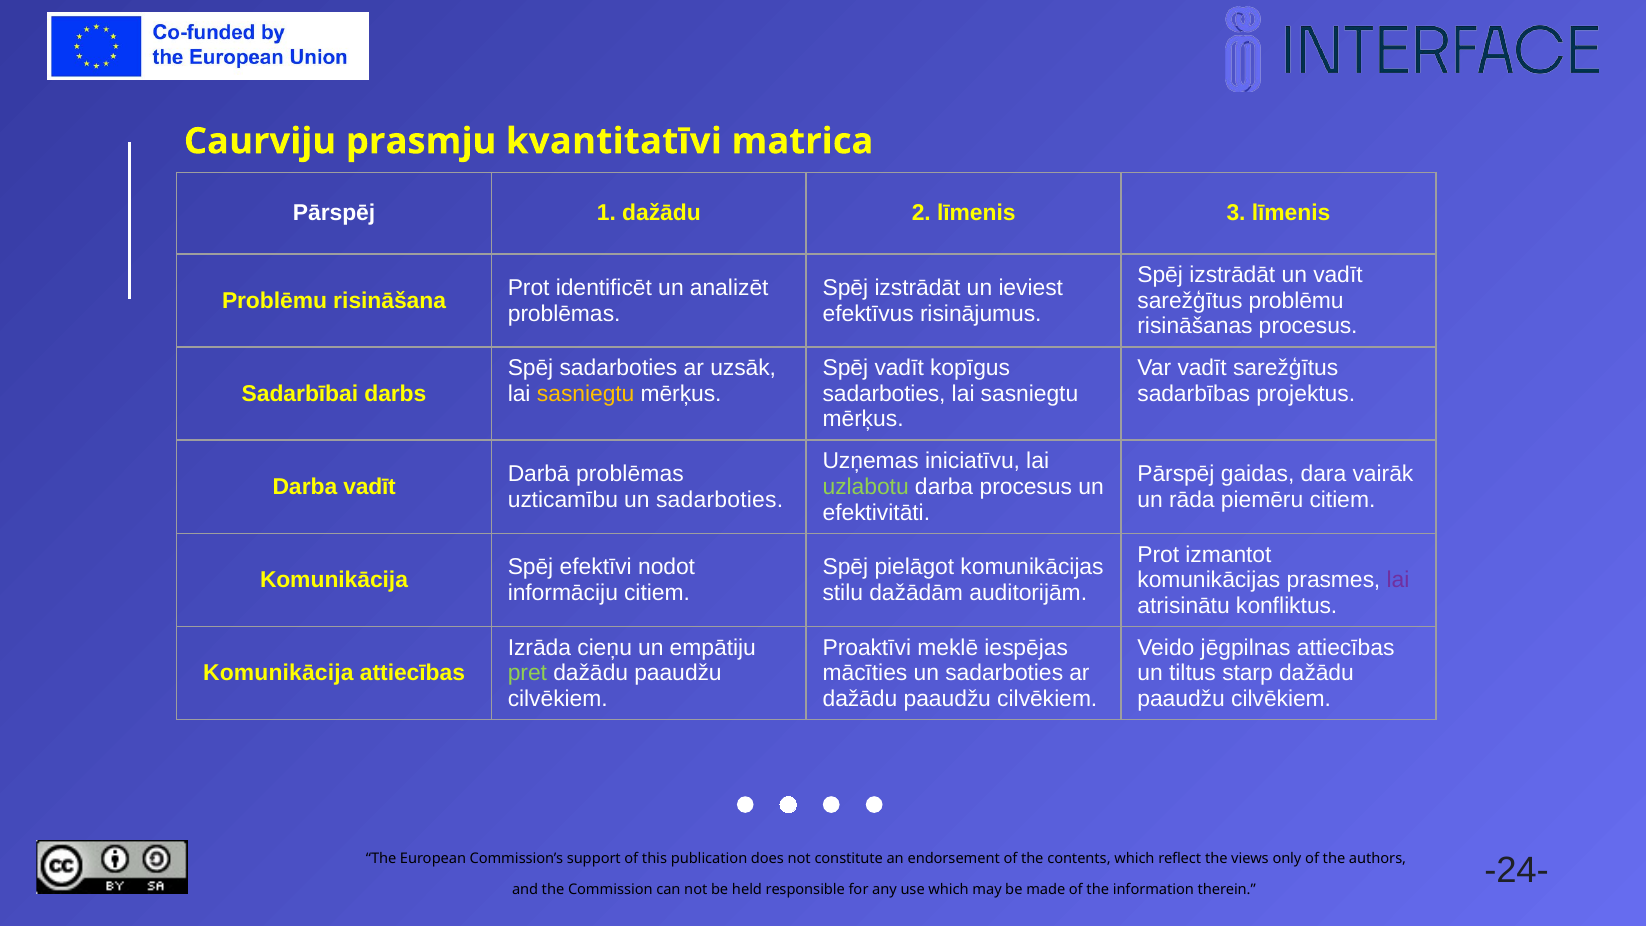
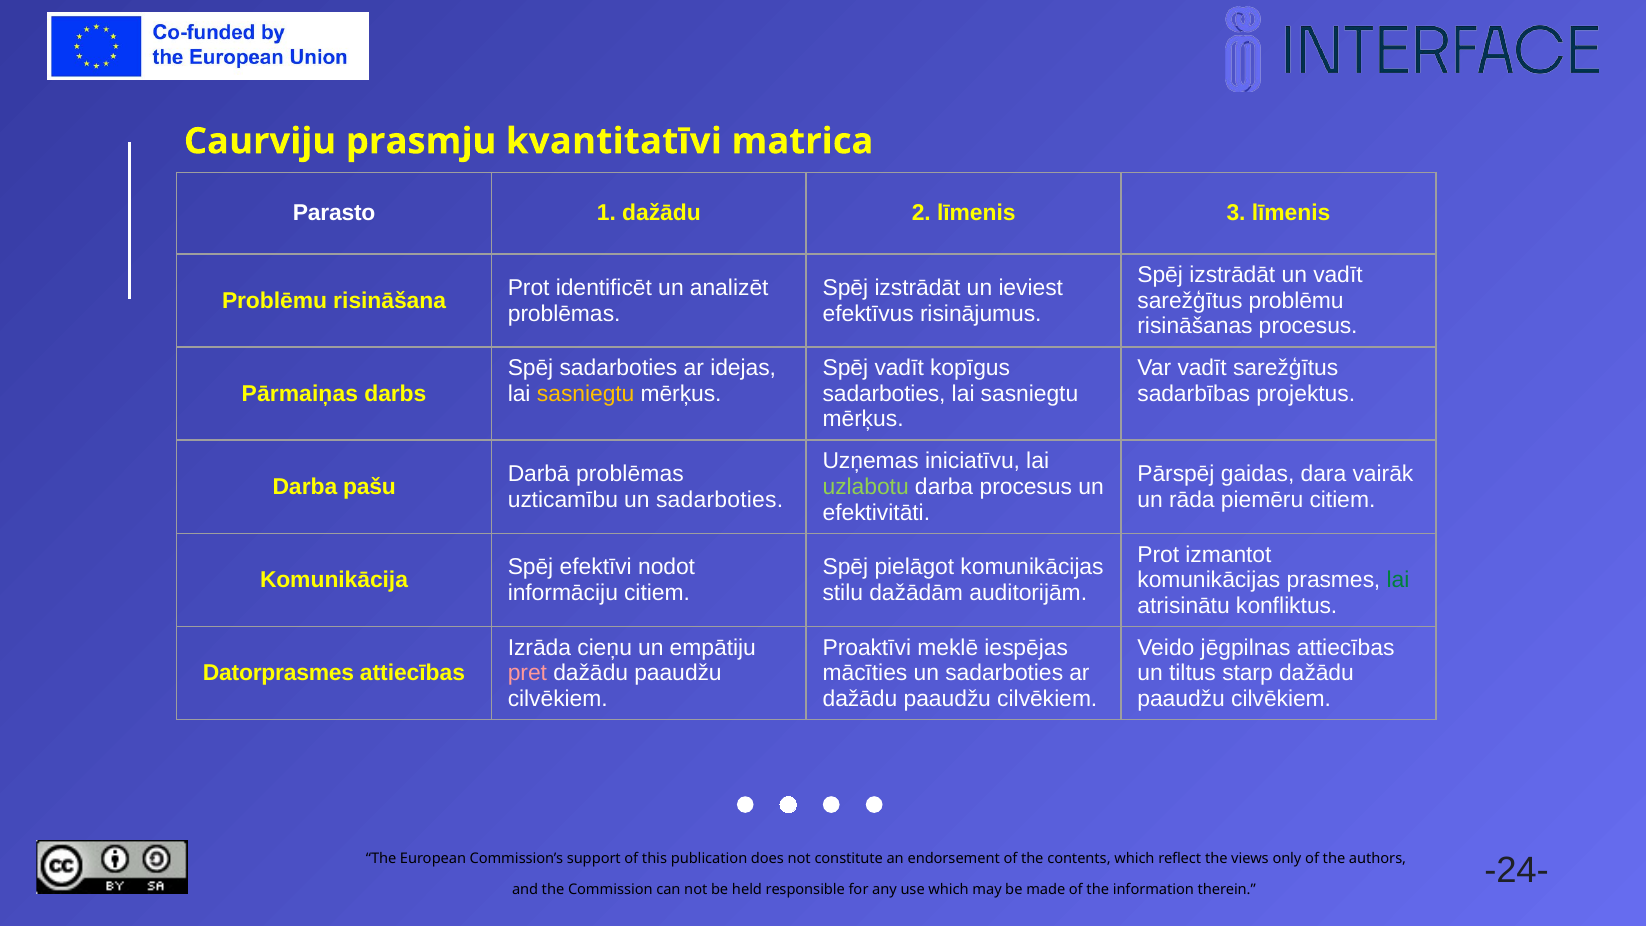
Pārspēj: Pārspēj -> Parasto (334, 213)
uzsāk: uzsāk -> idejas (743, 368)
Sadarbībai: Sadarbībai -> Pārmaiņas (300, 394)
Darba vadīt: vadīt -> pašu (370, 487)
lai colour: purple -> green (1398, 580)
Komunikācija: Komunikācija -> Datorprasmes (279, 673)
pret colour: light green -> pink (527, 673)
